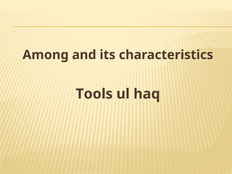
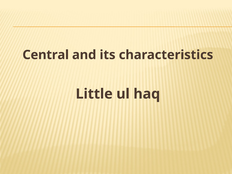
Among: Among -> Central (46, 55)
Tools: Tools -> Little (94, 94)
